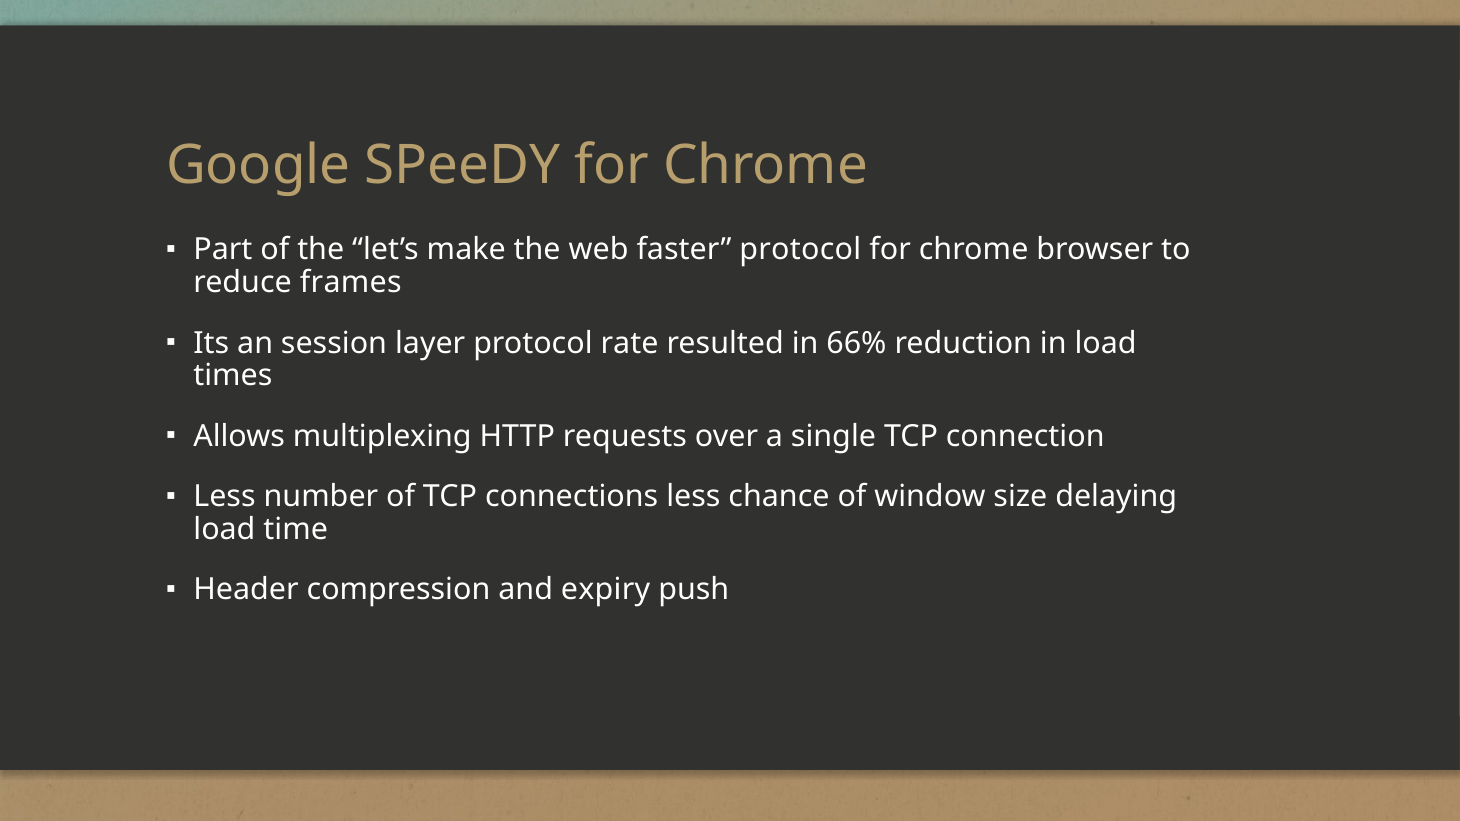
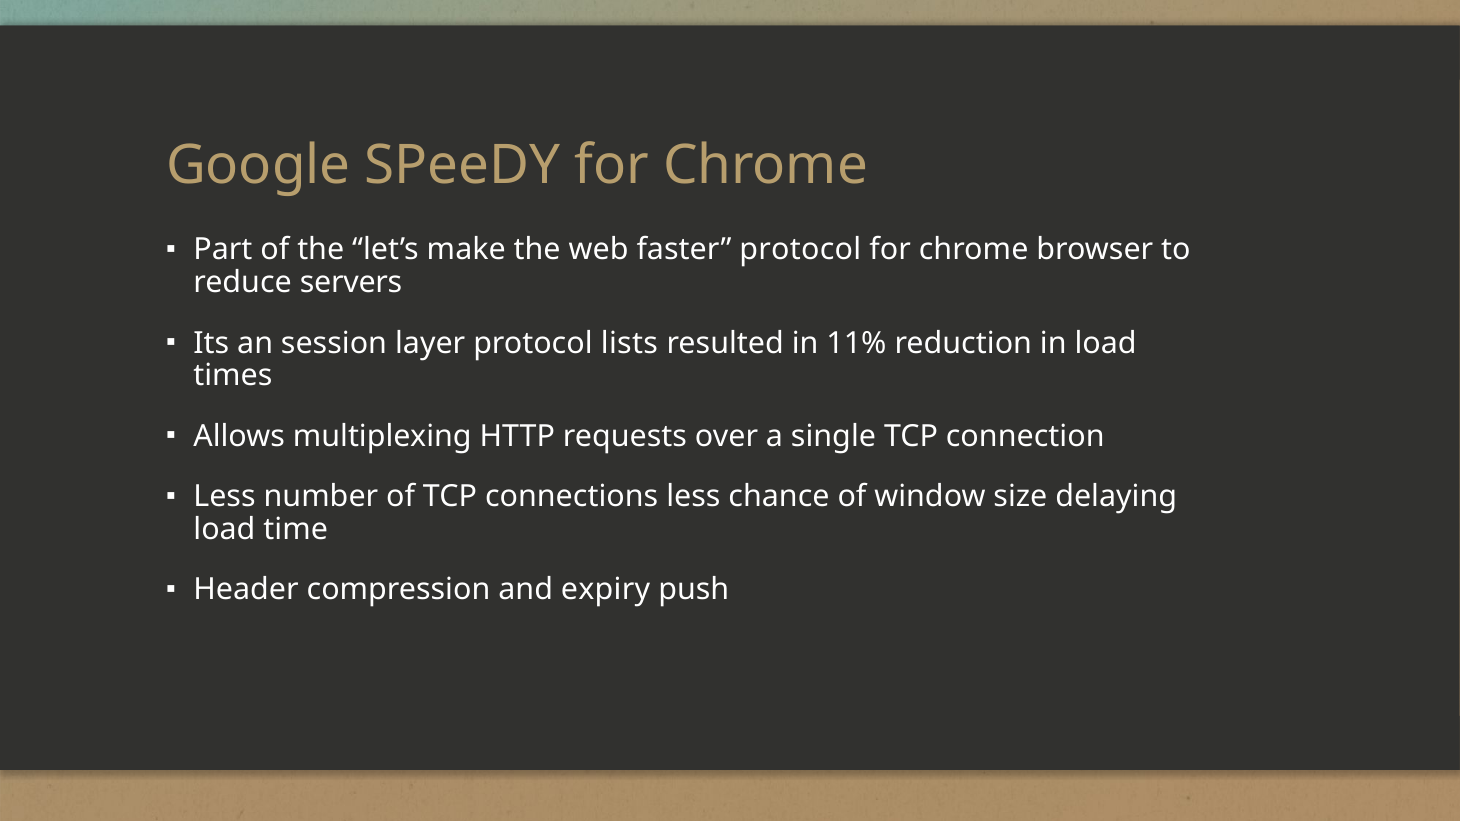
frames: frames -> servers (351, 283)
rate: rate -> lists (629, 343)
66%: 66% -> 11% (856, 343)
